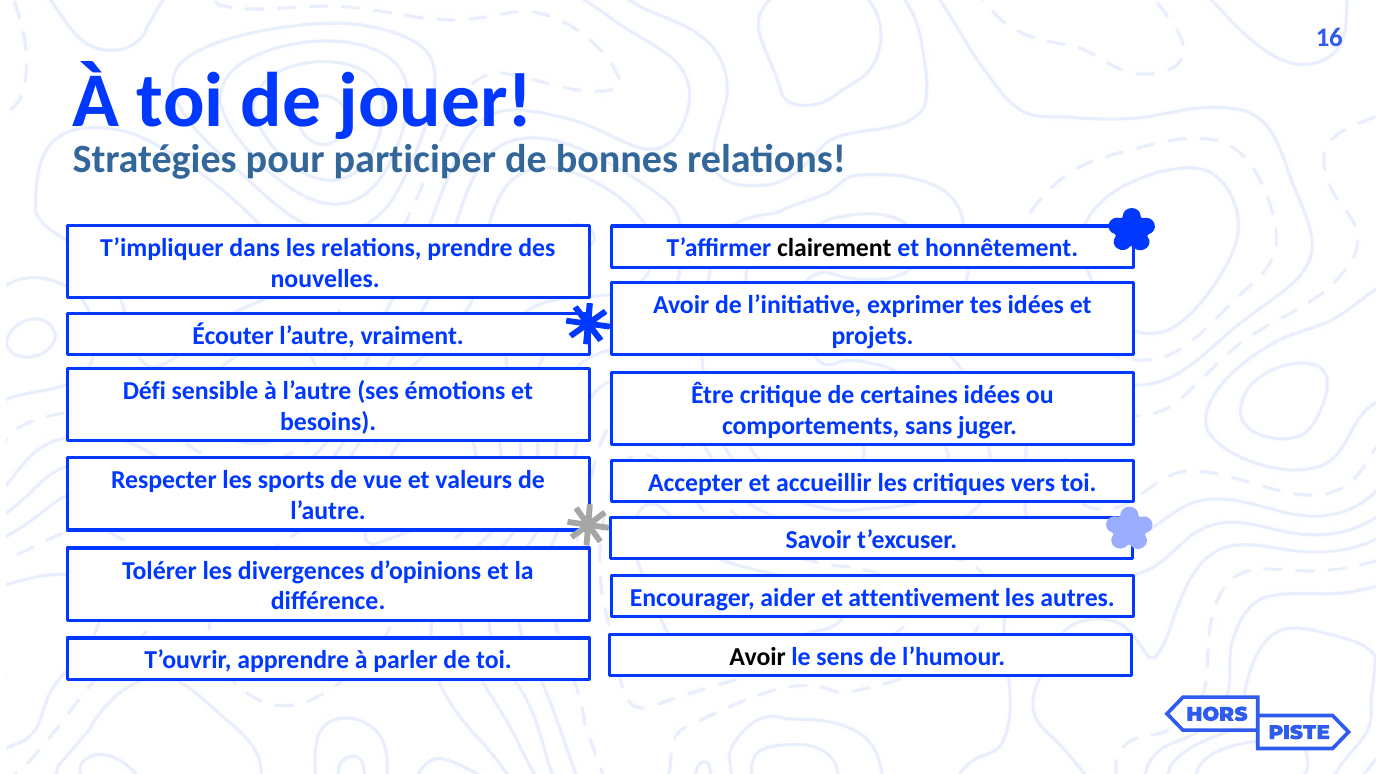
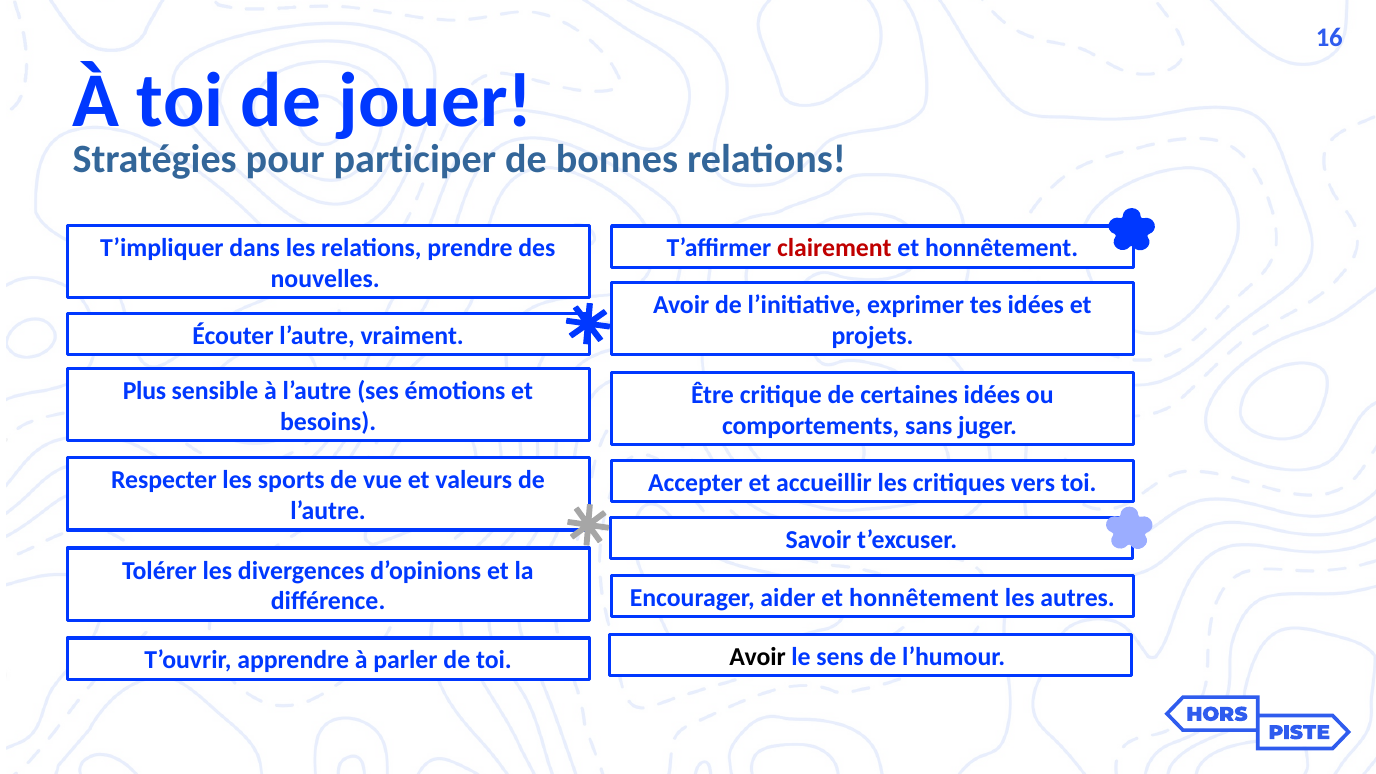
clairement colour: black -> red (834, 248)
Défi: Défi -> Plus (144, 391)
aider et attentivement: attentivement -> honnêtement (924, 598)
